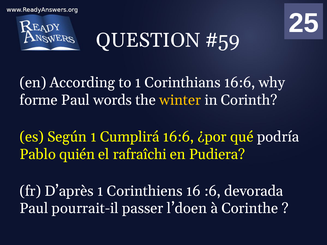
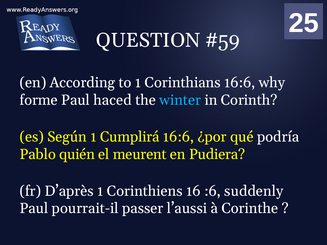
words: words -> haced (113, 100)
winter colour: yellow -> light blue (180, 100)
rafraîchi: rafraîchi -> meurent (140, 154)
devorada: devorada -> suddenly (254, 191)
l’doen: l’doen -> l’aussi (187, 209)
